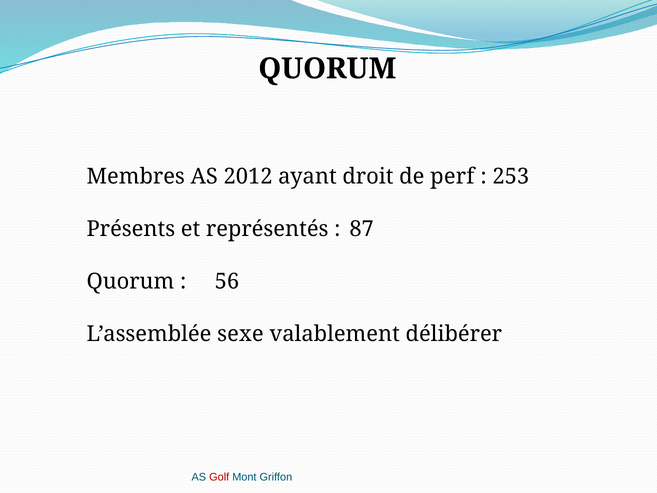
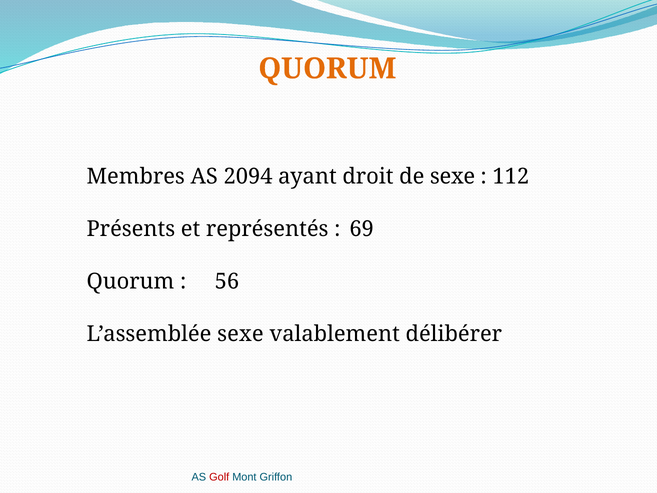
QUORUM colour: black -> orange (327, 69)
2012: 2012 -> 2094 (248, 176)
de perf: perf -> sexe (453, 176)
253: 253 -> 112 (511, 176)
87: 87 -> 69 (362, 229)
